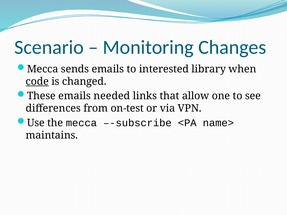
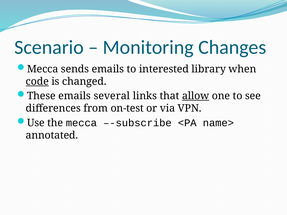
needed: needed -> several (112, 96)
allow underline: none -> present (196, 96)
maintains: maintains -> annotated (52, 135)
